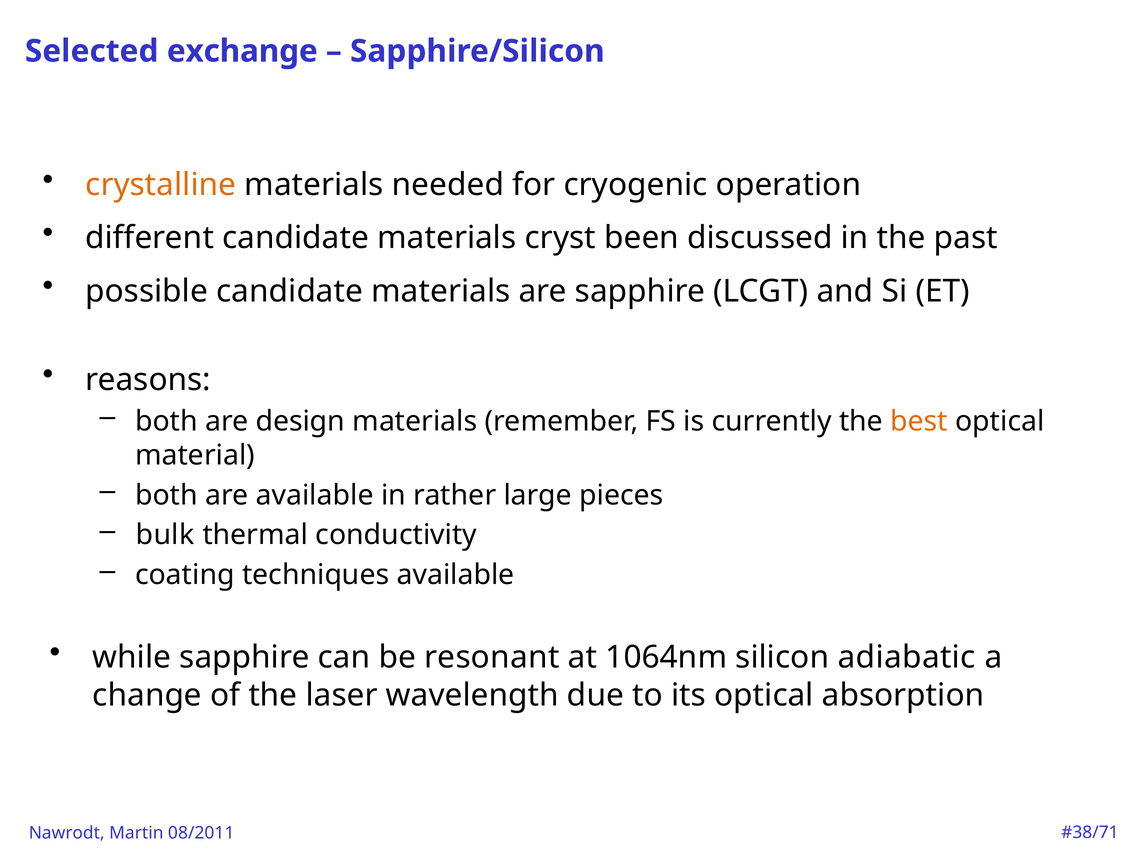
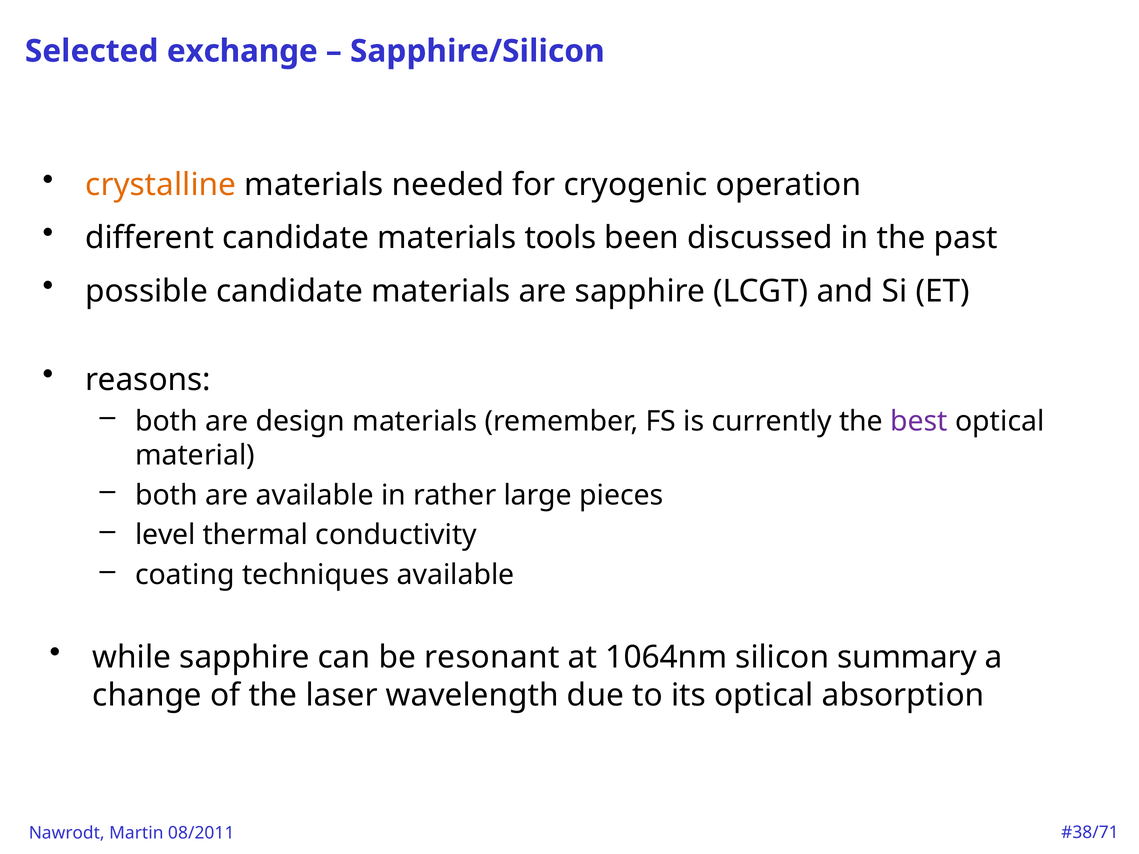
cryst: cryst -> tools (560, 238)
best colour: orange -> purple (919, 421)
bulk: bulk -> level (165, 535)
adiabatic: adiabatic -> summary (907, 658)
